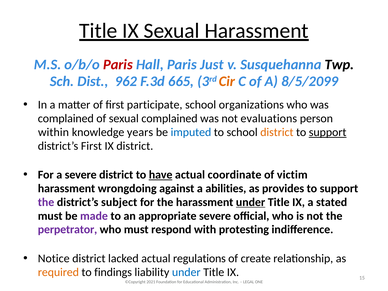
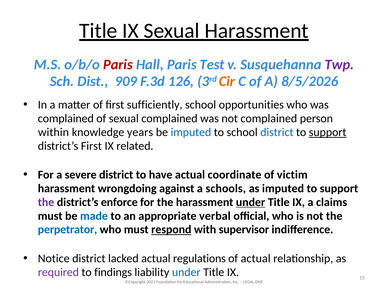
Just: Just -> Test (212, 65)
Twp colour: black -> purple (339, 65)
962: 962 -> 909 (126, 81)
665: 665 -> 126 (181, 81)
8/5/2099: 8/5/2099 -> 8/5/2026 (310, 81)
participate: participate -> sufficiently (155, 105)
organizations: organizations -> opportunities (251, 105)
not evaluations: evaluations -> complained (269, 119)
district colour: orange -> blue (277, 132)
IX district: district -> related (135, 146)
have underline: present -> none (161, 175)
abilities: abilities -> schools (226, 188)
as provides: provides -> imputed (283, 188)
subject: subject -> enforce (119, 202)
stated: stated -> claims (332, 202)
made colour: purple -> blue (94, 216)
appropriate severe: severe -> verbal (215, 216)
perpetrator colour: purple -> blue (68, 230)
respond underline: none -> present (171, 230)
protesting: protesting -> supervisor (244, 230)
of create: create -> actual (256, 258)
required colour: orange -> purple (58, 272)
